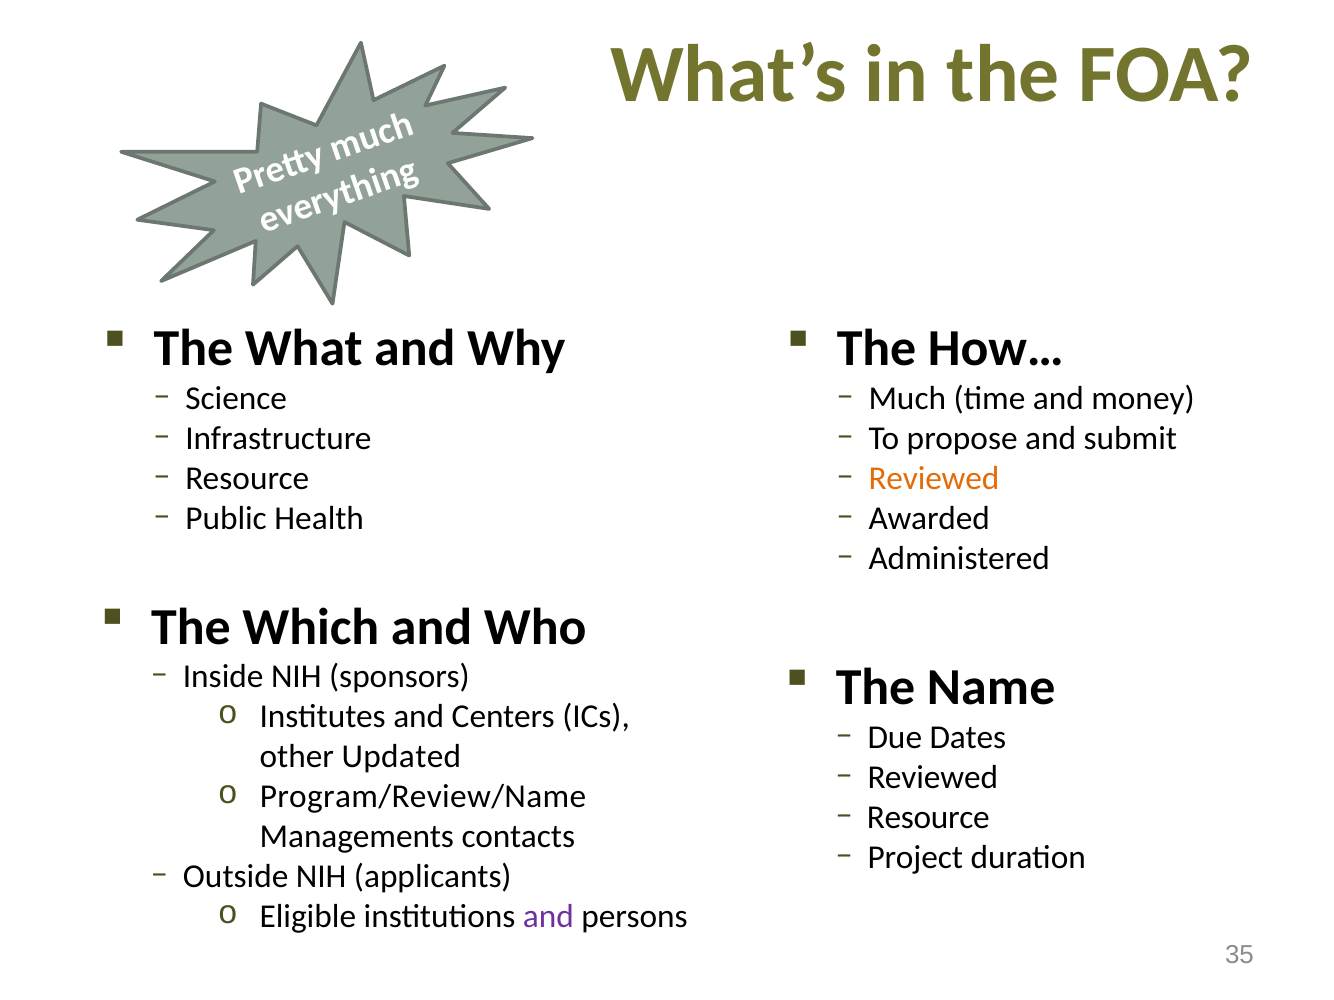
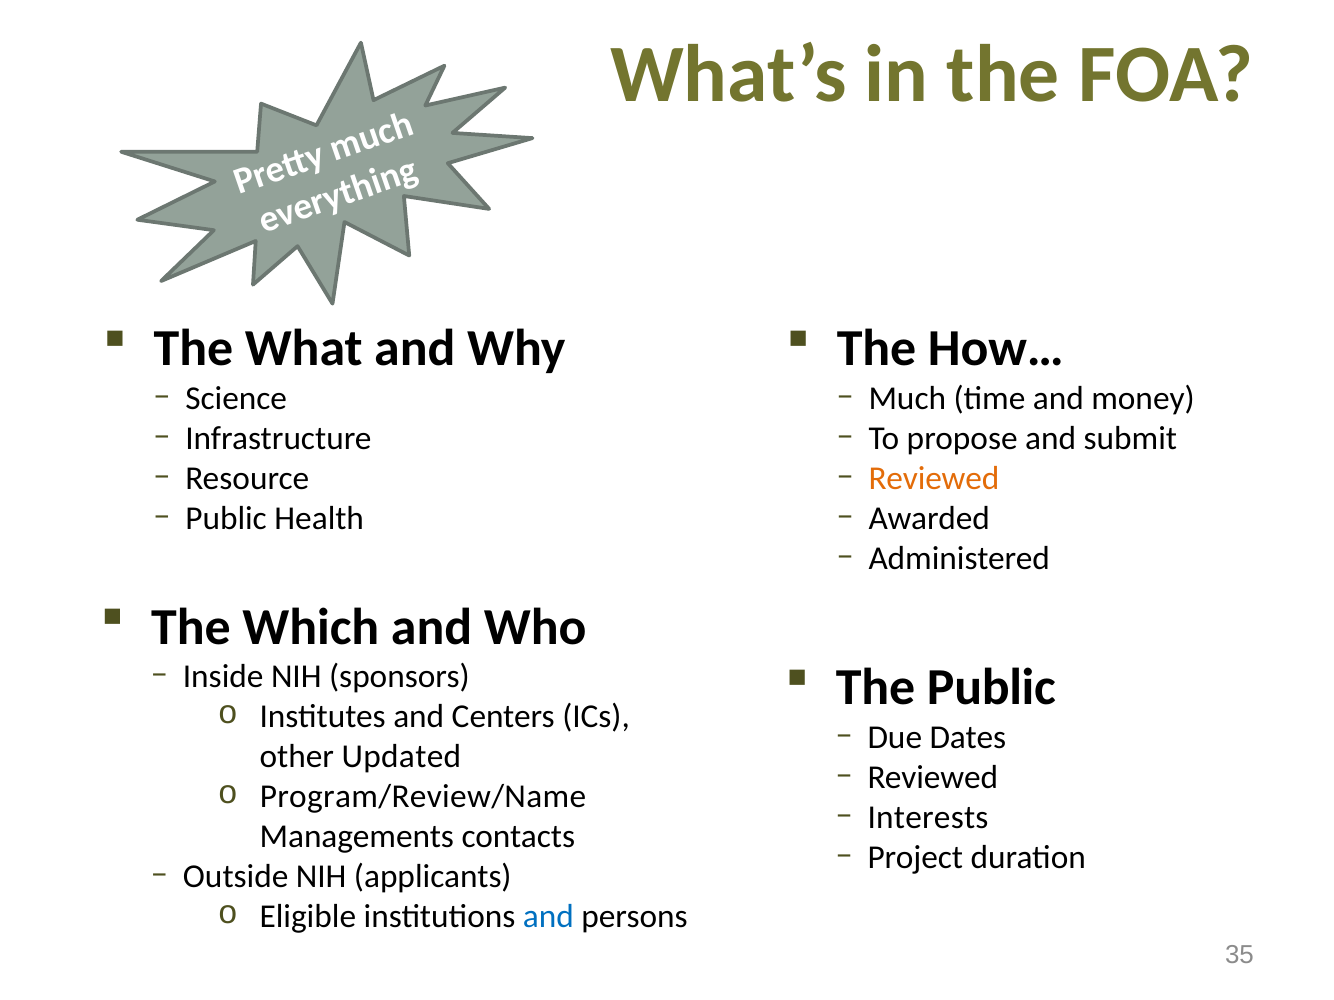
The Name: Name -> Public (991, 688)
Resource: Resource -> Interests (928, 818)
and colour: purple -> blue (548, 917)
